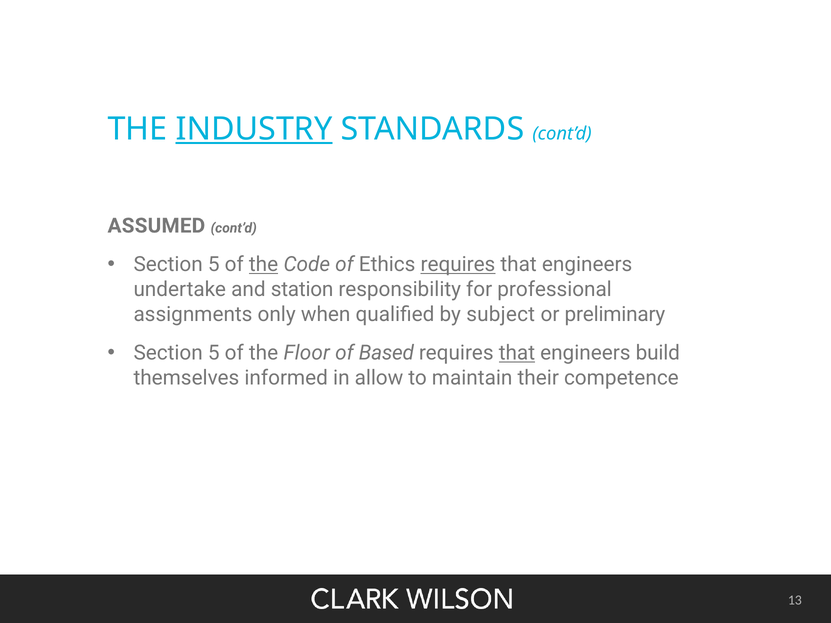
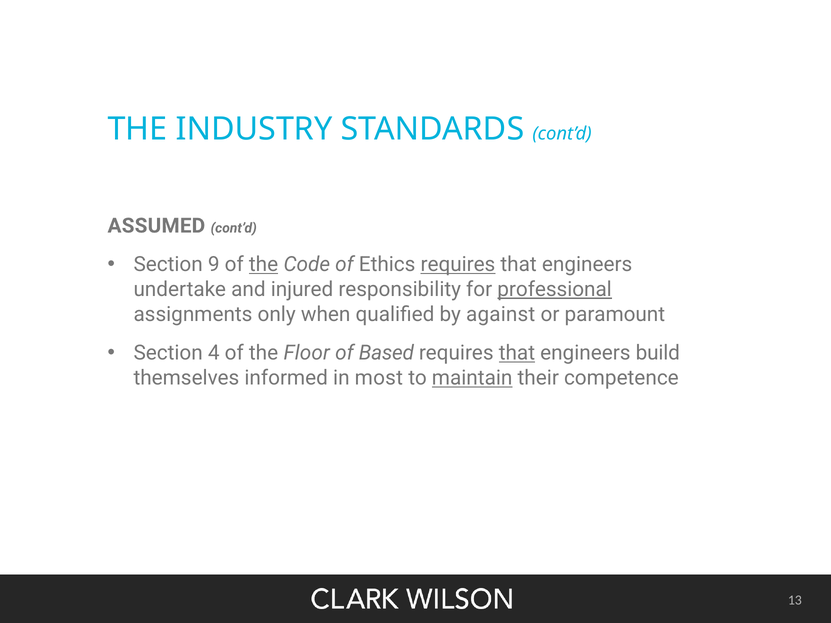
INDUSTRY underline: present -> none (254, 129)
5: 5 -> 9 (214, 265)
station: station -> injured (302, 290)
professional underline: none -> present (555, 290)
subject: subject -> against (501, 314)
preliminary: preliminary -> paramount (615, 314)
5: 5 -> 4 (214, 353)
allow: allow -> most (379, 378)
maintain underline: none -> present (472, 378)
